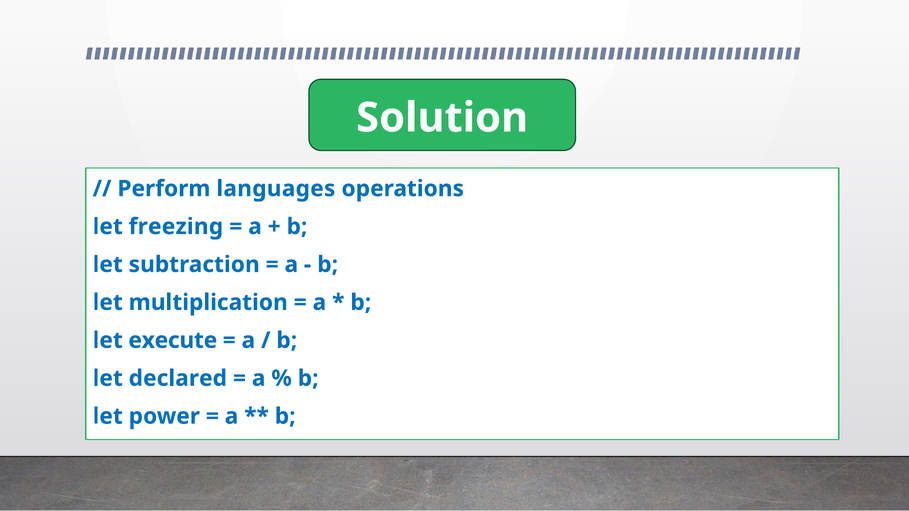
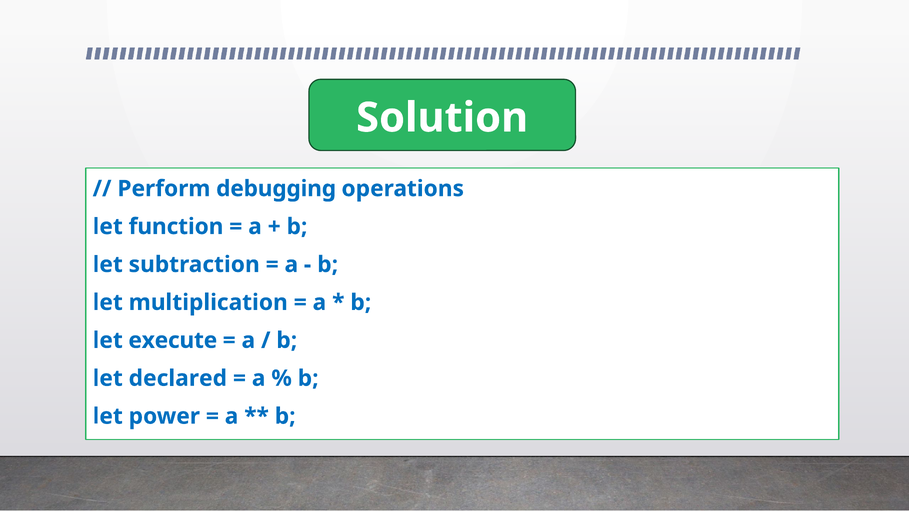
languages: languages -> debugging (276, 189)
freezing: freezing -> function (176, 227)
